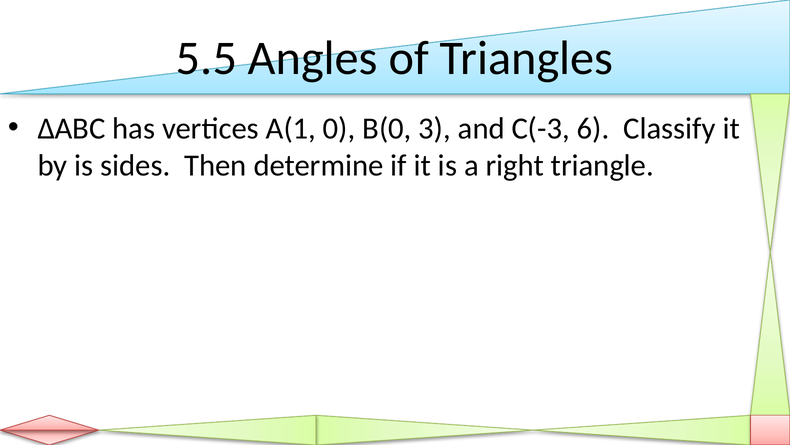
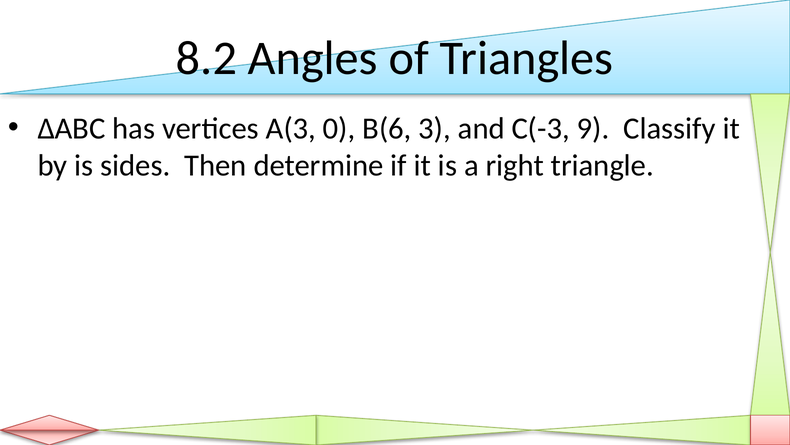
5.5: 5.5 -> 8.2 (206, 58)
A(1: A(1 -> A(3 (291, 128)
B(0: B(0 -> B(6 (387, 128)
6: 6 -> 9 (593, 128)
